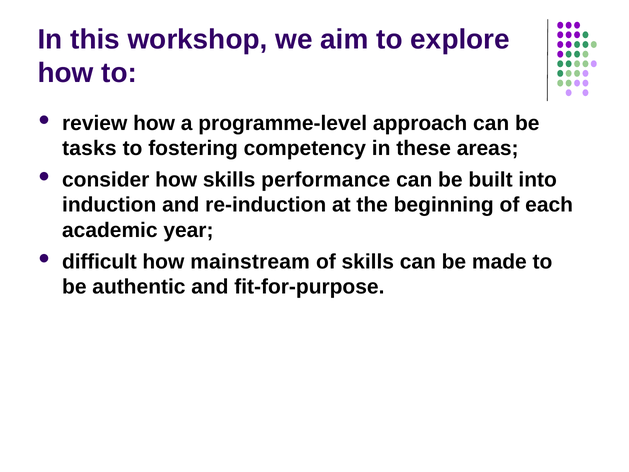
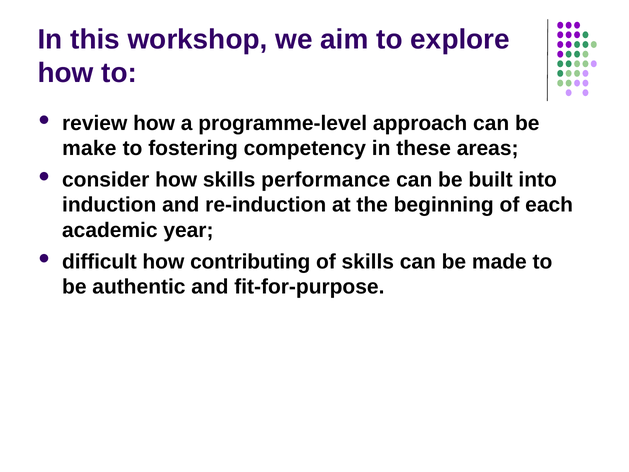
tasks: tasks -> make (89, 148)
mainstream: mainstream -> contributing (250, 261)
